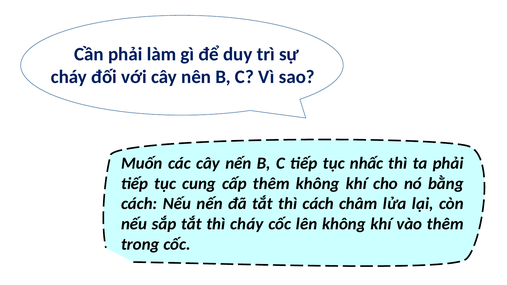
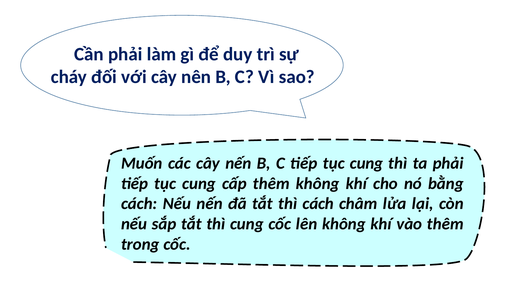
C tiếp tục nhấc: nhấc -> cung (367, 163)
thì cháy: cháy -> cung (247, 224)
